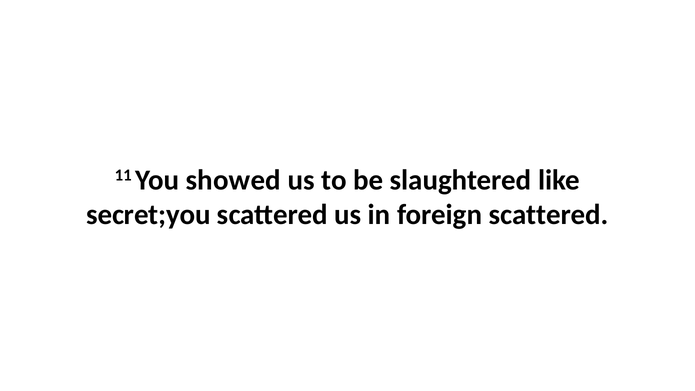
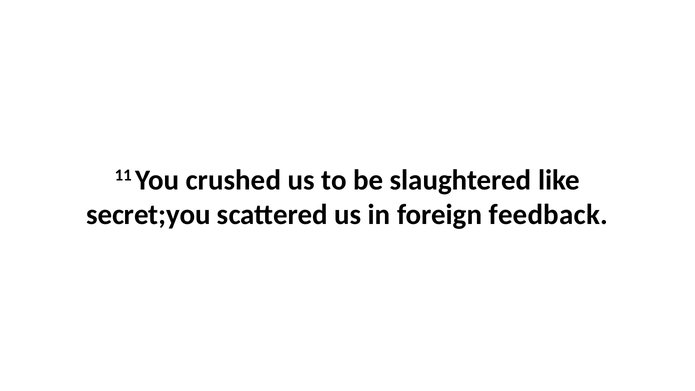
showed: showed -> crushed (233, 180)
foreign scattered: scattered -> feedback (548, 215)
